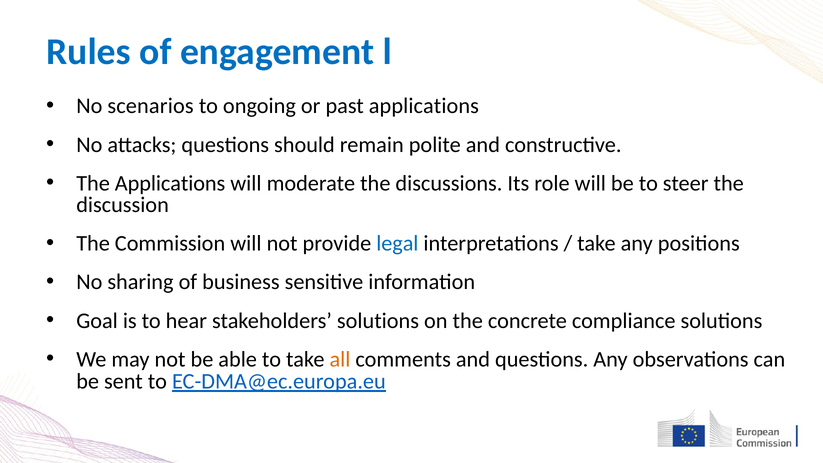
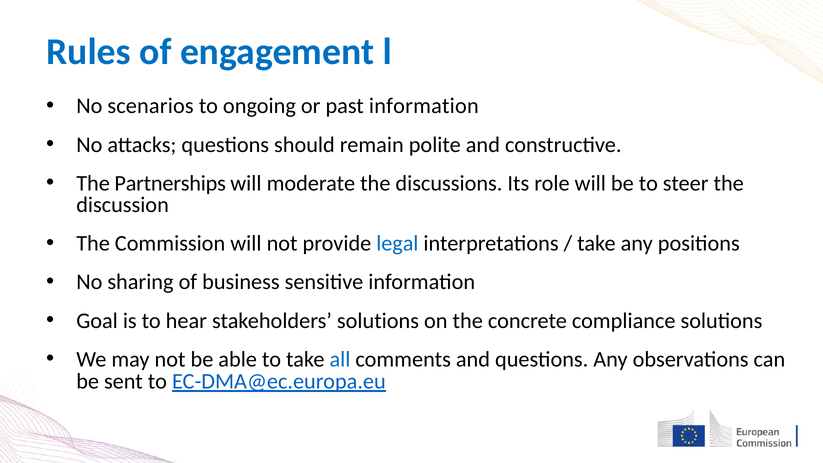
past applications: applications -> information (424, 106)
The Applications: Applications -> Partnerships (170, 183)
all colour: orange -> blue (340, 359)
